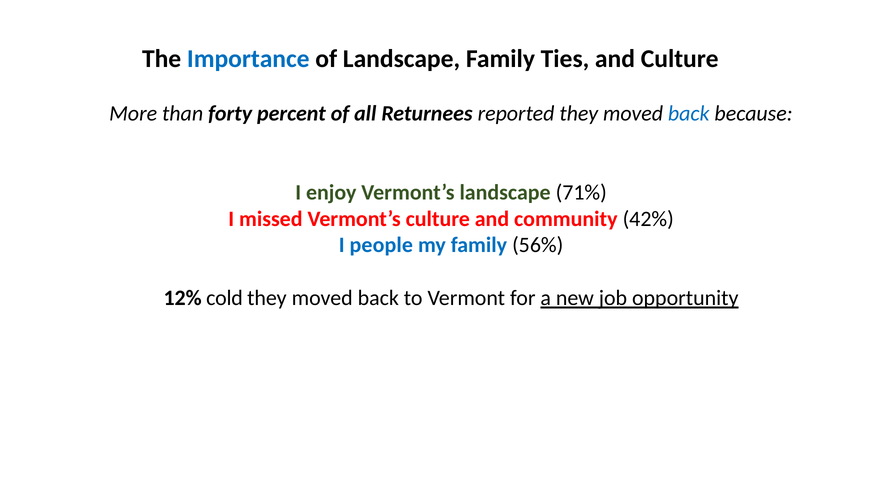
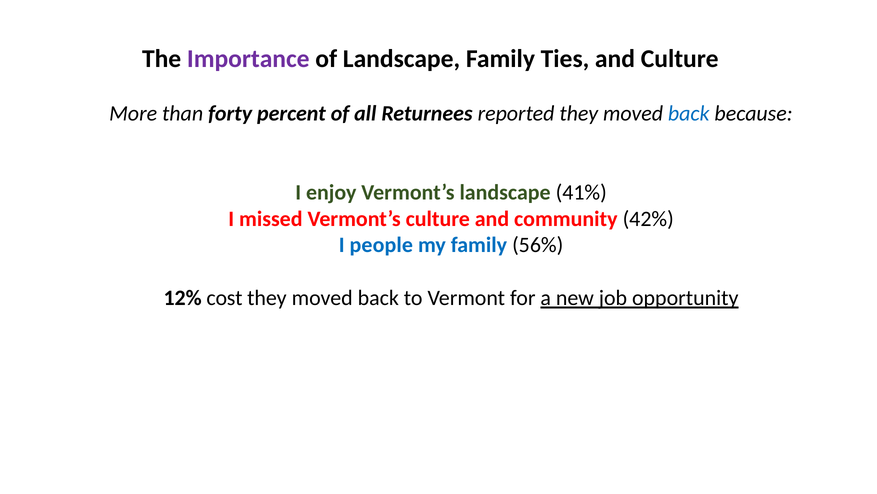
Importance colour: blue -> purple (248, 59)
71%: 71% -> 41% (581, 192)
cold: cold -> cost (225, 297)
